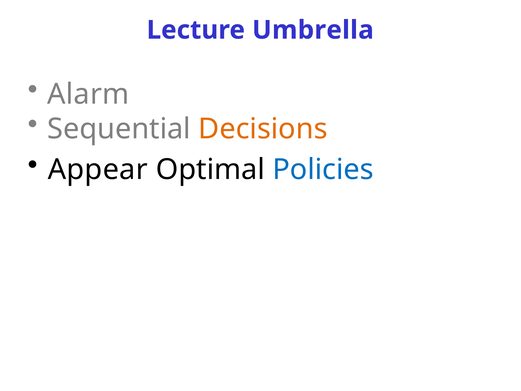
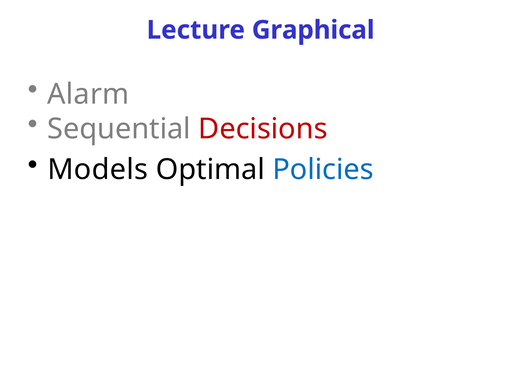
Umbrella: Umbrella -> Graphical (313, 30)
Decisions colour: orange -> red (263, 129)
Appear: Appear -> Models (98, 169)
